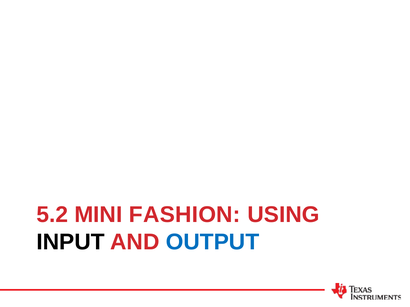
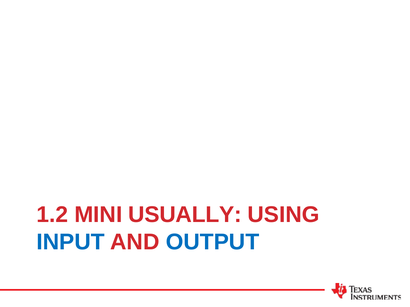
5.2: 5.2 -> 1.2 (52, 215)
FASHION: FASHION -> USUALLY (185, 215)
INPUT colour: black -> blue (71, 242)
